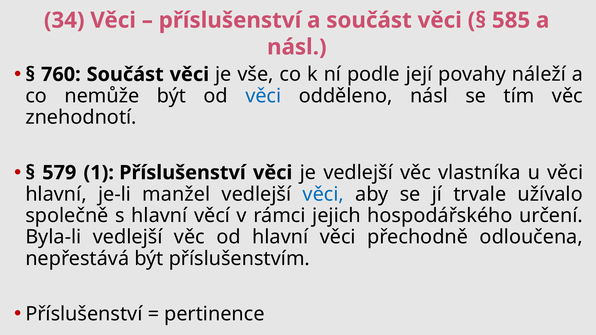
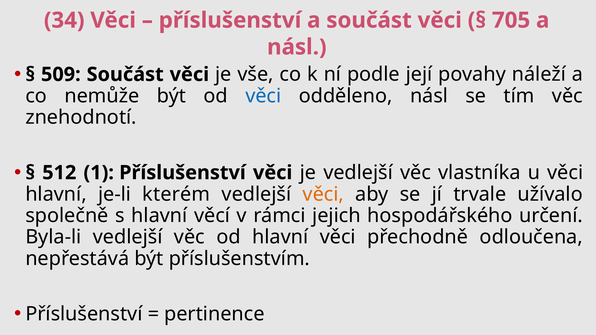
585: 585 -> 705 (511, 20)
760: 760 -> 509 (61, 75)
579: 579 -> 512 (59, 173)
manžel: manžel -> kterém (176, 194)
věci colour: blue -> orange (323, 194)
